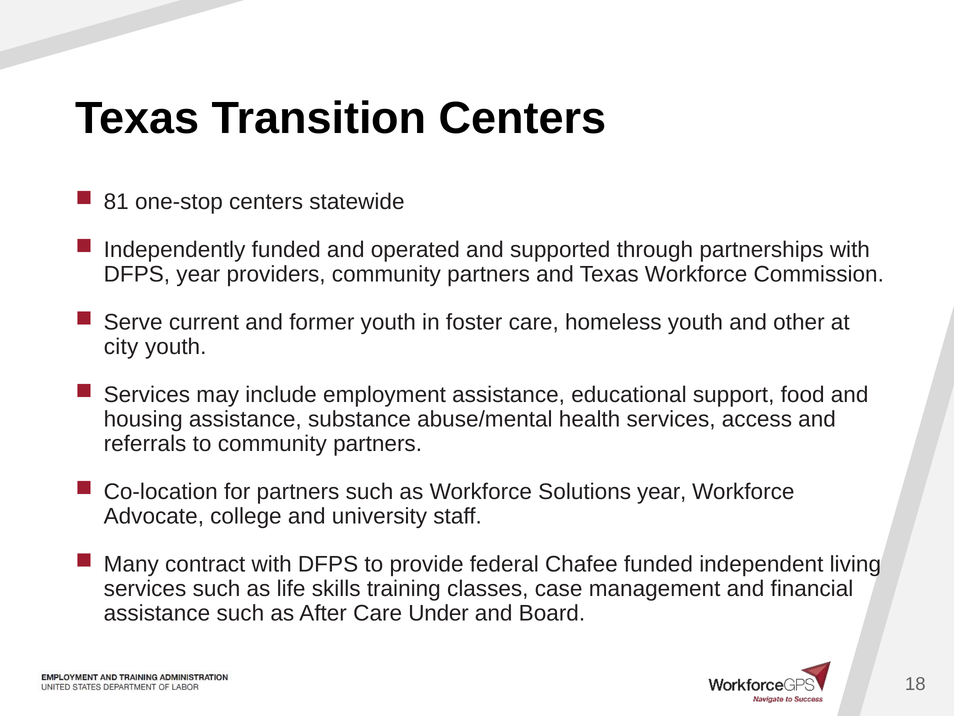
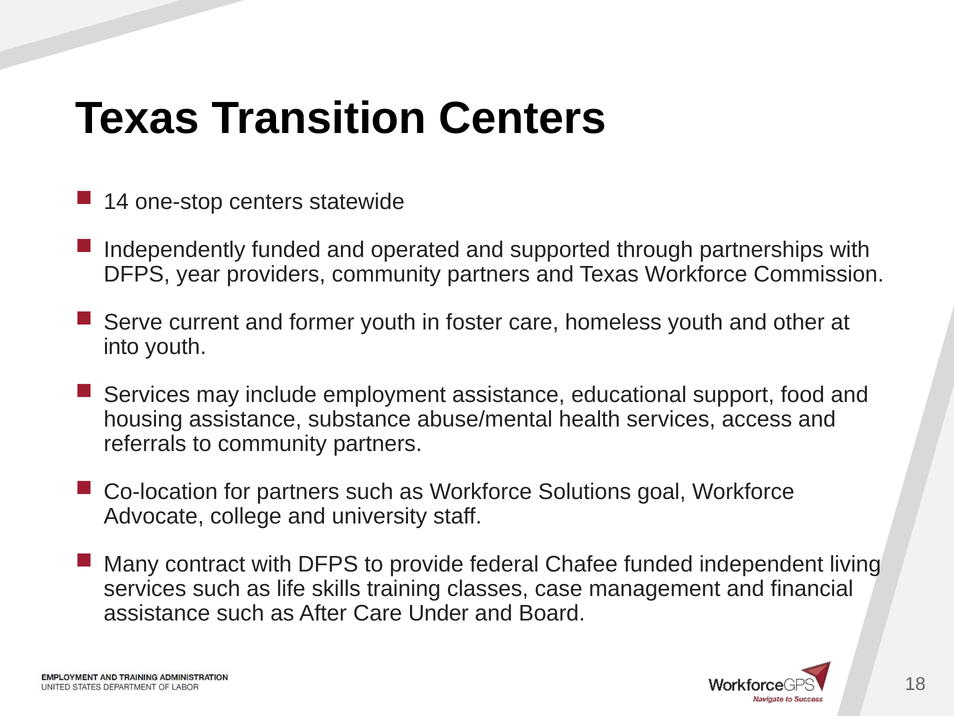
81: 81 -> 14 (116, 202)
city: city -> into (121, 347)
Solutions year: year -> goal (662, 492)
